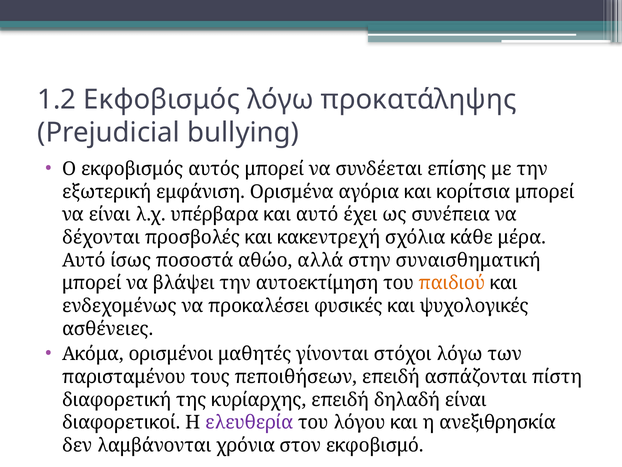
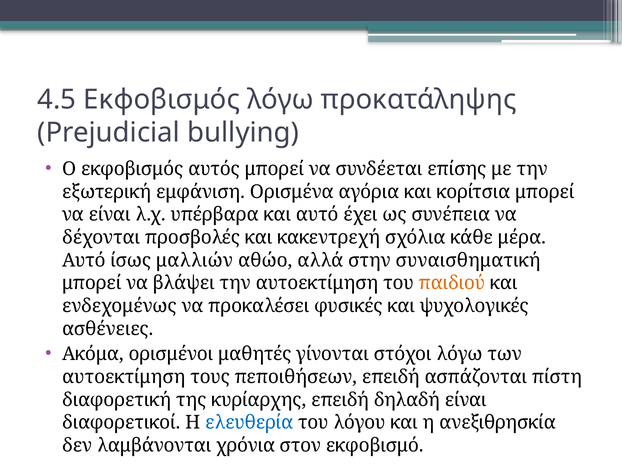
1.2: 1.2 -> 4.5 (57, 99)
ποσοστά: ποσοστά -> μαλλιών (194, 260)
παρισταμένου: παρισταμένου -> αυτοεκτίμηση (124, 377)
ελευθερία colour: purple -> blue (249, 422)
